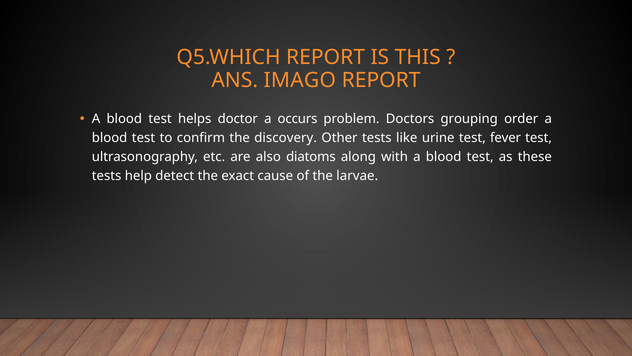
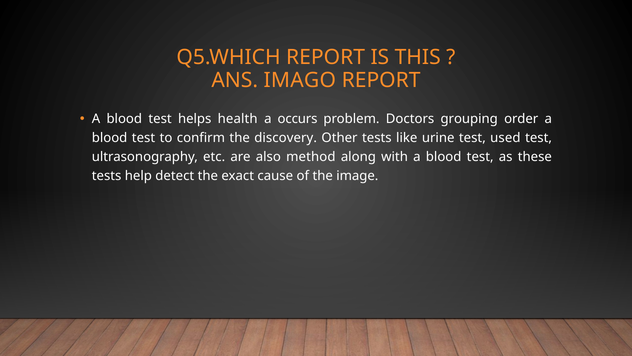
doctor: doctor -> health (238, 119)
fever: fever -> used (505, 138)
diatoms: diatoms -> method (311, 157)
larvae: larvae -> image (357, 176)
